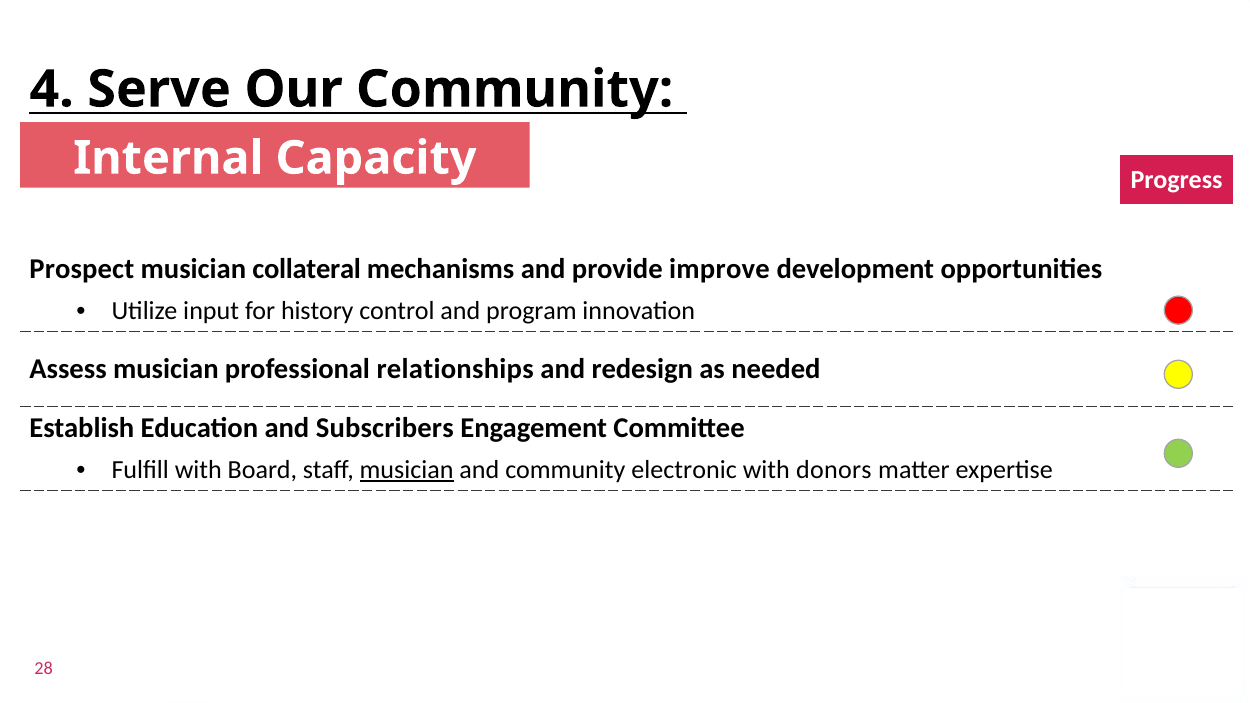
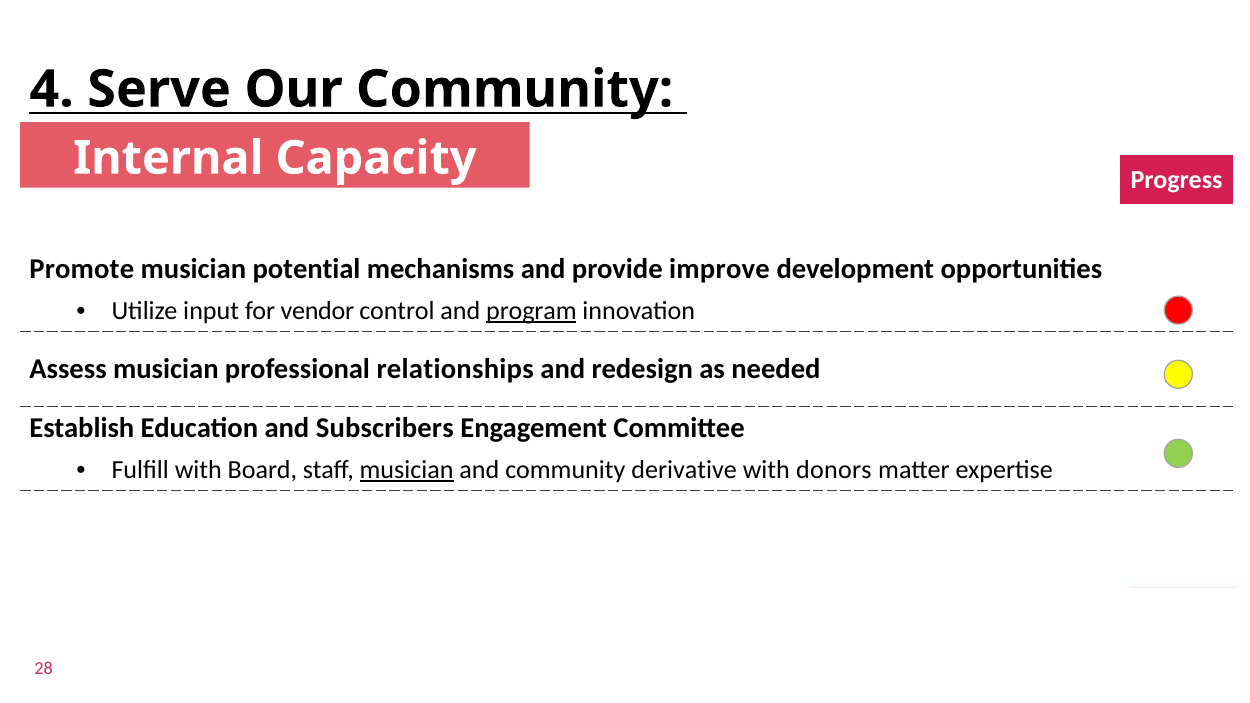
Prospect: Prospect -> Promote (82, 270)
collateral: collateral -> potential (307, 270)
history: history -> vendor (317, 311)
program underline: none -> present (531, 311)
electronic: electronic -> derivative (684, 470)
